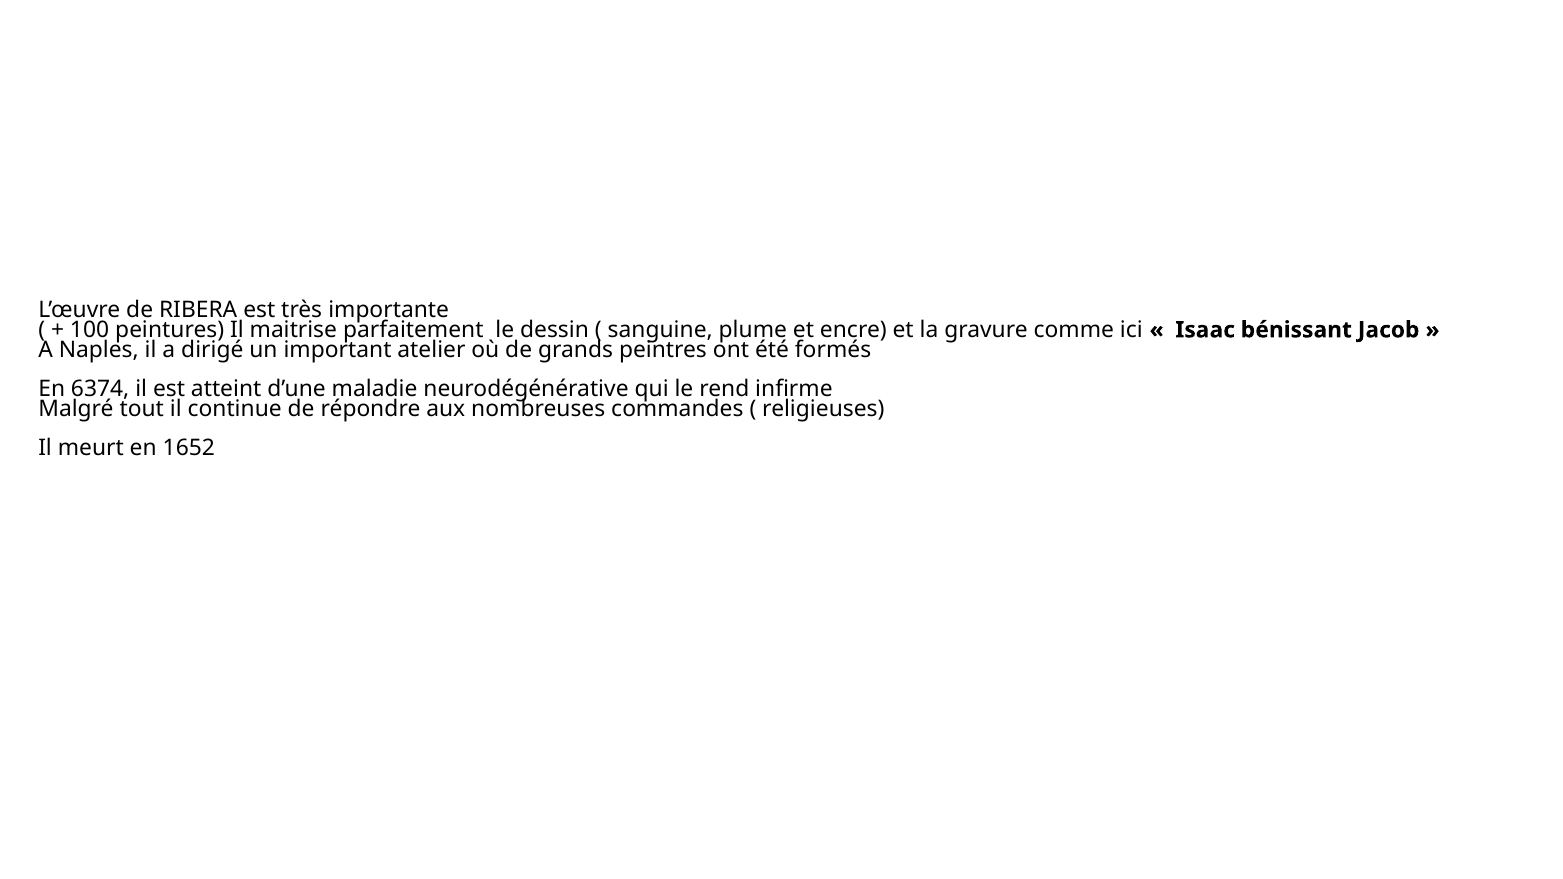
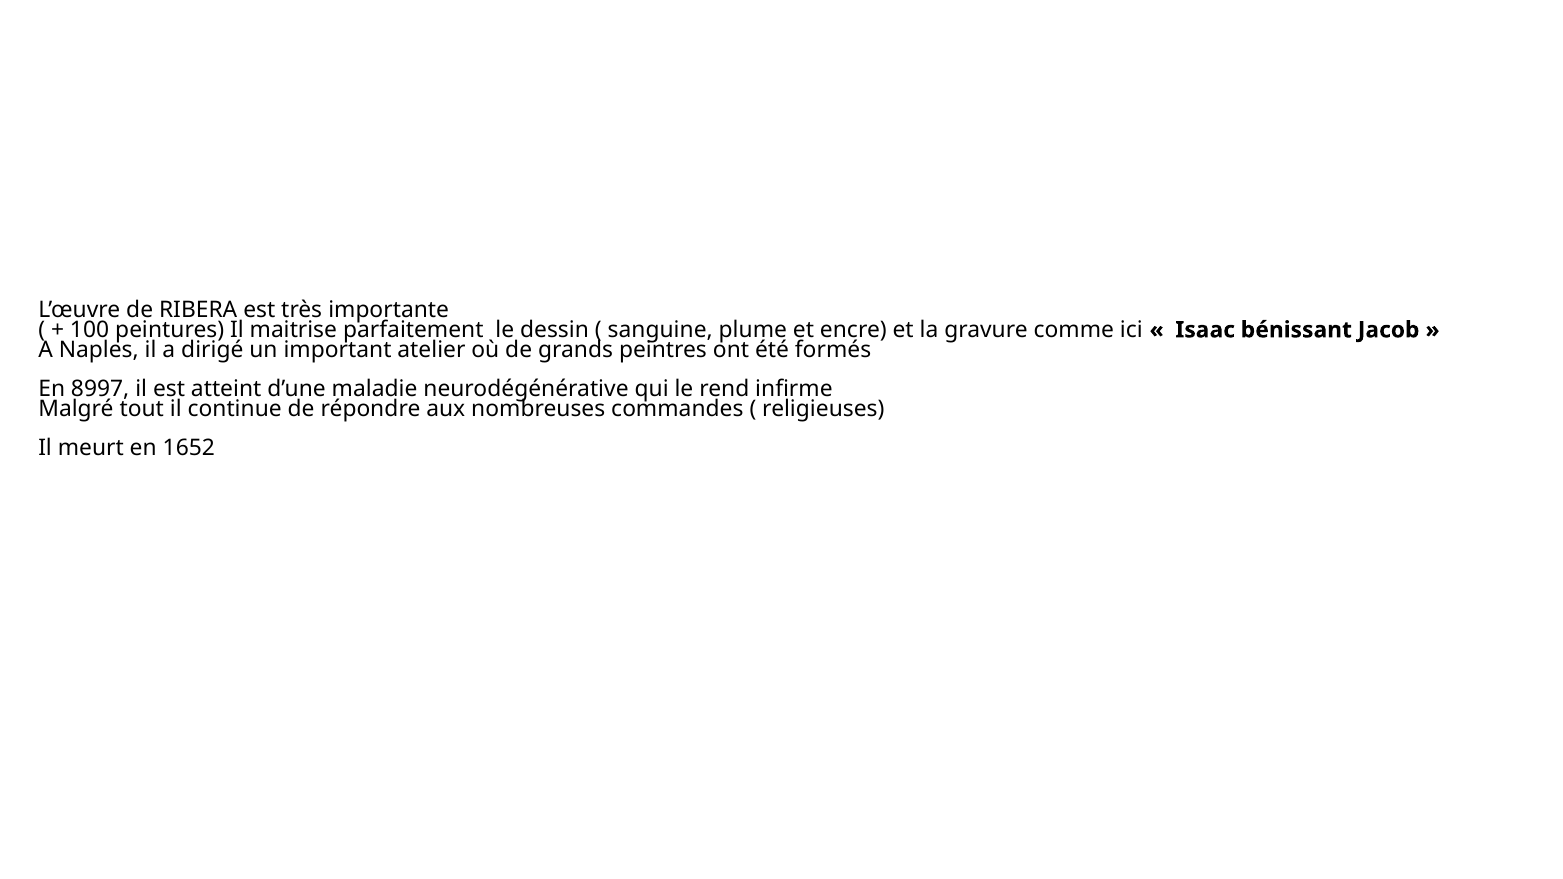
6374: 6374 -> 8997 (100, 389)
